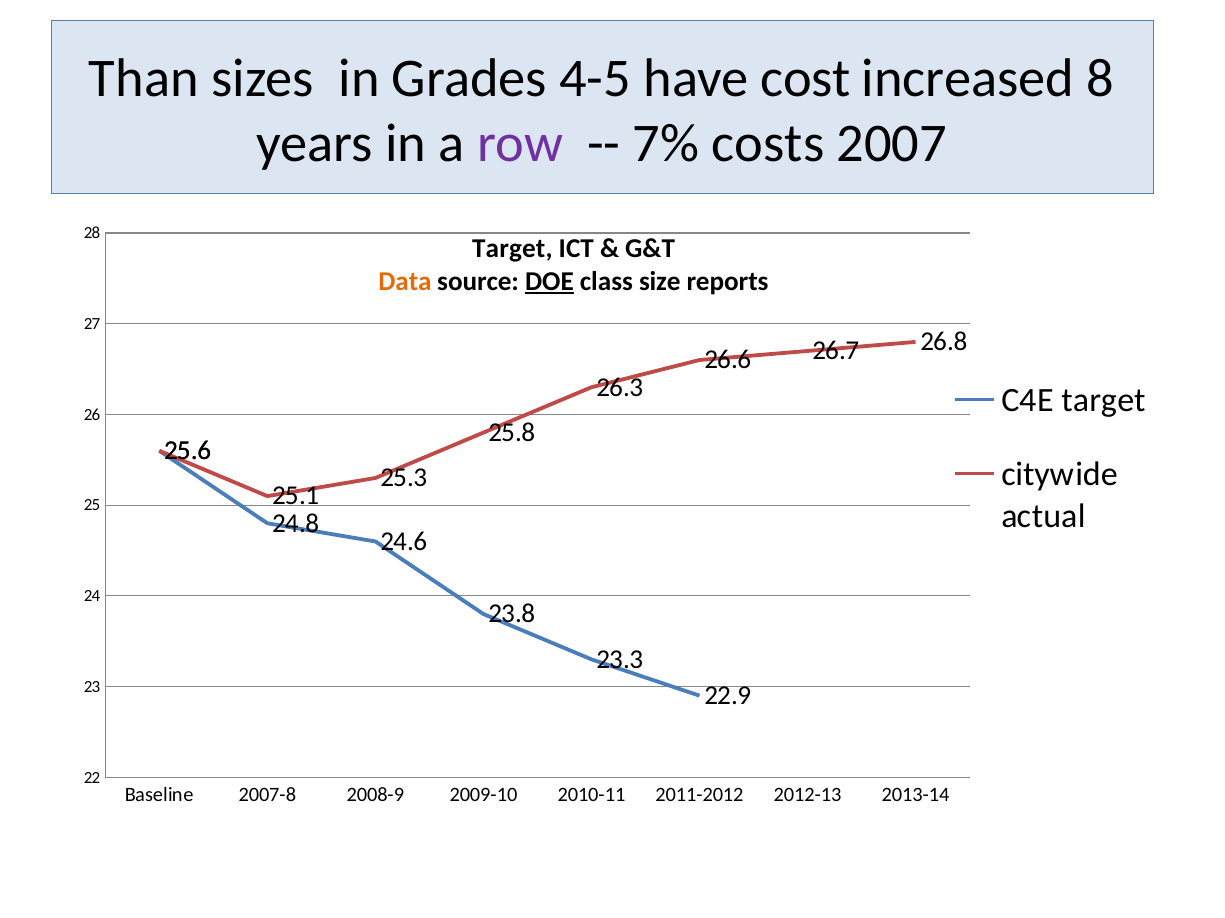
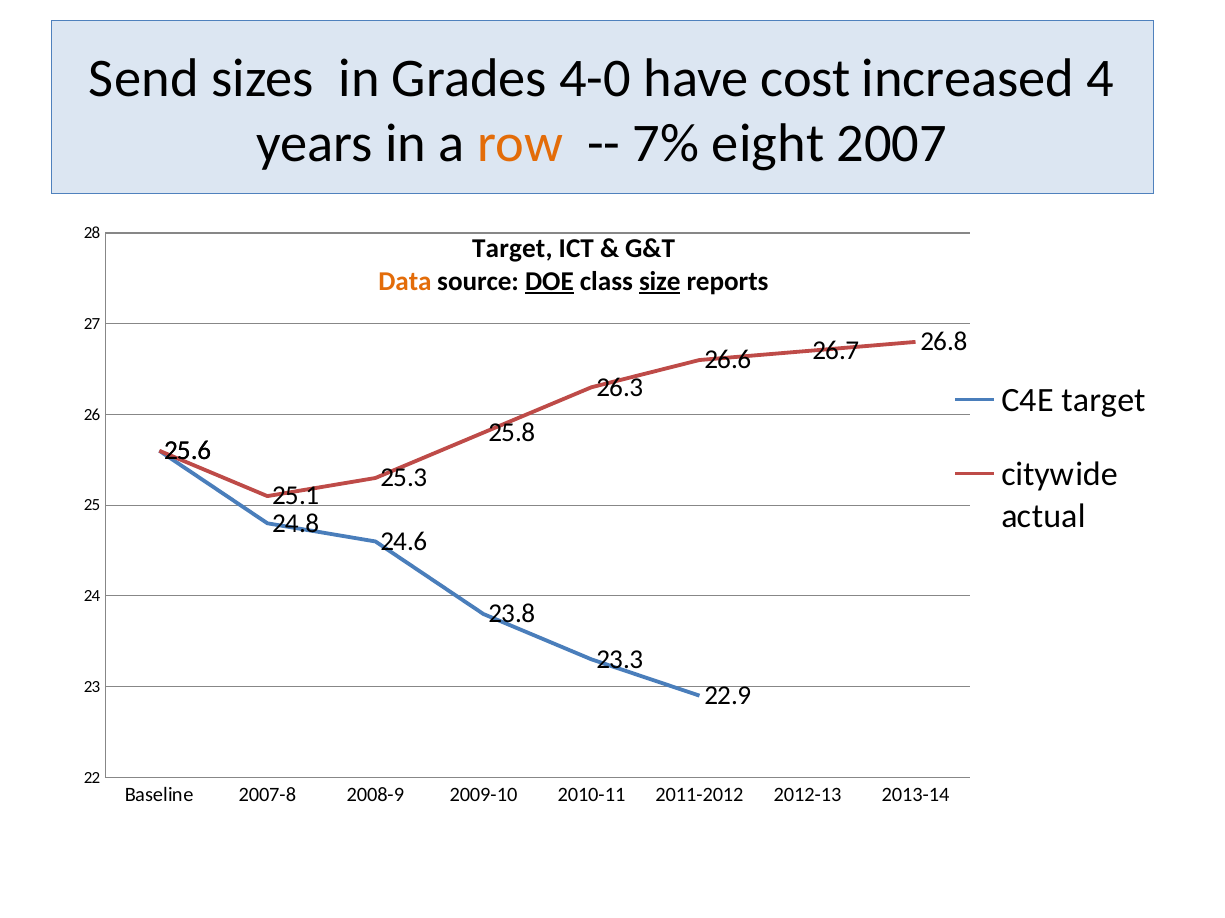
Than: Than -> Send (144, 78)
4-5: 4-5 -> 4-0 (595, 78)
8: 8 -> 4 (1100, 78)
row colour: purple -> orange (520, 144)
costs: costs -> eight (768, 144)
size underline: none -> present (660, 281)
